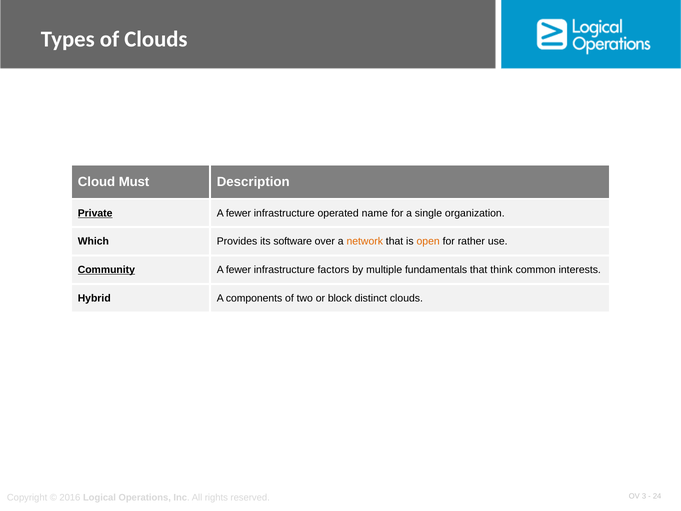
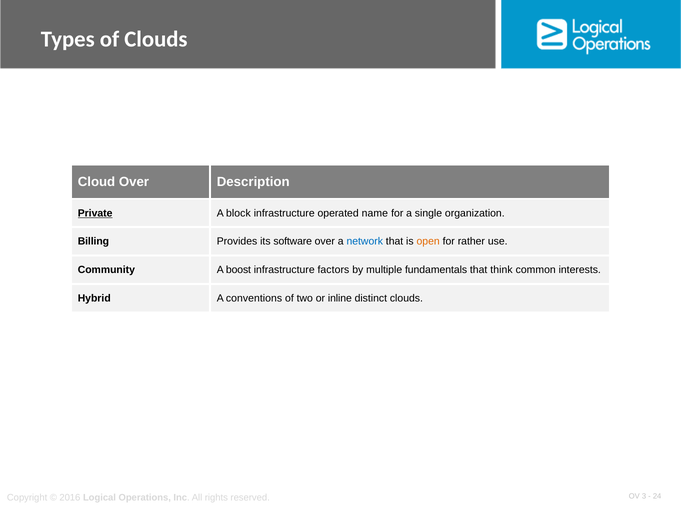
Cloud Must: Must -> Over (134, 182)
fewer: fewer -> block (238, 213)
Which: Which -> Billing (93, 241)
network colour: orange -> blue (365, 241)
Community underline: present -> none (106, 270)
fewer: fewer -> boost (238, 270)
components: components -> conventions (254, 298)
block: block -> inline (340, 298)
